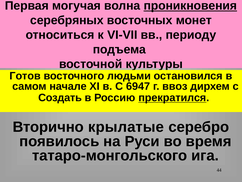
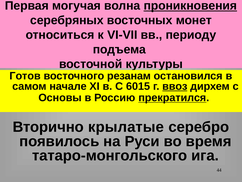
людьми: людьми -> резанам (129, 76)
6947: 6947 -> 6015 (138, 86)
ввоз underline: none -> present (175, 86)
Создать: Создать -> Основы (60, 97)
